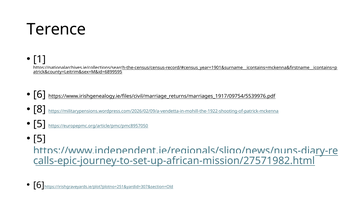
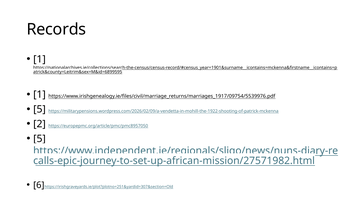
Terence: Terence -> Records (56, 29)
6: 6 -> 1 (40, 95)
8: 8 -> 5 (40, 109)
5: 5 -> 2 (40, 124)
